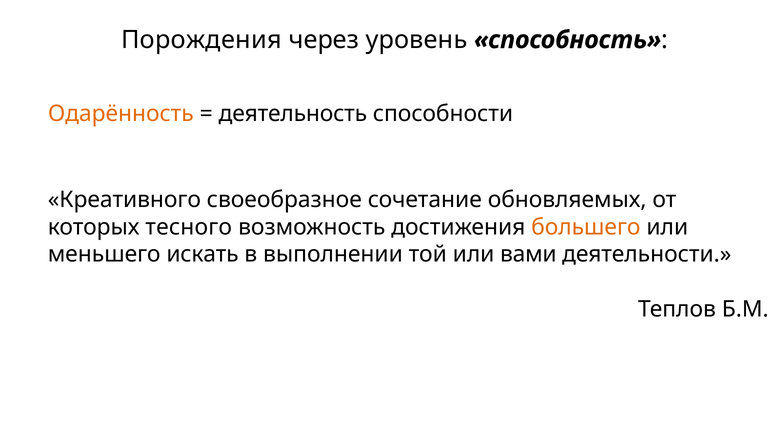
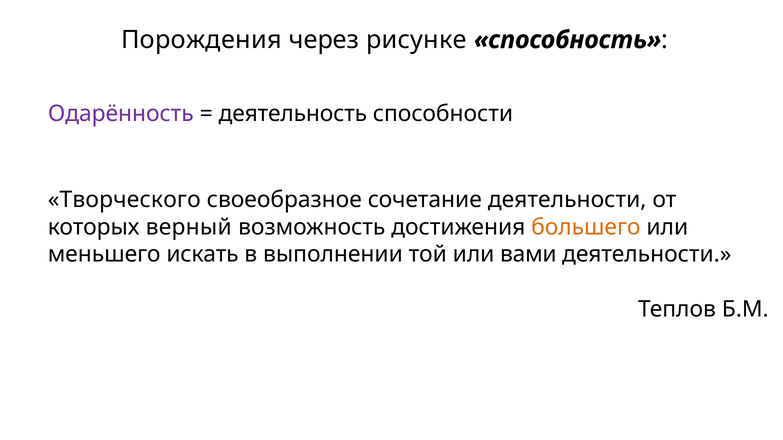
уровень: уровень -> рисунке (416, 40)
Одарённость colour: orange -> purple (121, 114)
Креативного: Креативного -> Творческого (124, 200)
сочетание обновляемых: обновляемых -> деятельности (567, 200)
тесного: тесного -> верный (189, 227)
